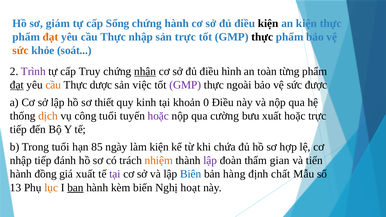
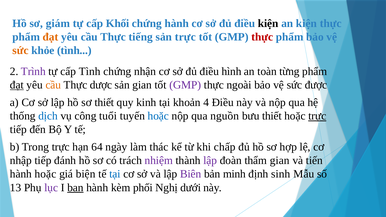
Sống: Sống -> Khối (118, 23)
Thực nhập: nhập -> tiếng (141, 37)
thực colour: black -> red (262, 37)
khỏe soát: soát -> tình (74, 50)
cấp Truy: Truy -> Tình (90, 71)
nhận underline: present -> none (145, 71)
sản việc: việc -> gian (142, 85)
0: 0 -> 4 (206, 103)
dịch colour: orange -> blue (48, 116)
hoặc colour: purple -> blue (158, 116)
cường: cường -> nguồn (225, 116)
bưu xuất: xuất -> thiết (272, 116)
trực underline: none -> present (317, 116)
Trong tuổi: tuổi -> trực (61, 147)
85: 85 -> 64 (97, 147)
làm kiện: kiện -> thác (159, 147)
chứa: chứa -> chấp (225, 147)
nhiệm colour: orange -> purple (159, 161)
hành đồng: đồng -> hoặc (45, 174)
giá xuất: xuất -> biện (86, 174)
tại colour: purple -> blue (115, 174)
Biên colour: blue -> purple (191, 174)
hàng: hàng -> minh (234, 174)
chất: chất -> sinh (281, 174)
lục colour: orange -> purple (51, 188)
biến: biến -> phối (143, 188)
hoạt: hoạt -> dưới (191, 188)
